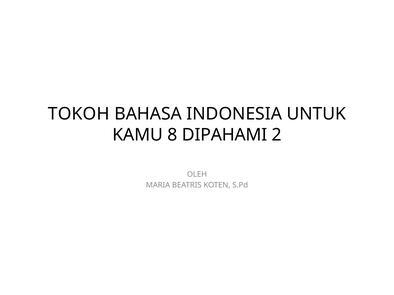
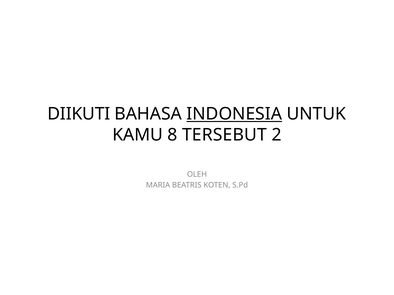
TOKOH: TOKOH -> DIIKUTI (79, 114)
INDONESIA underline: none -> present (234, 114)
DIPAHAMI: DIPAHAMI -> TERSEBUT (224, 135)
